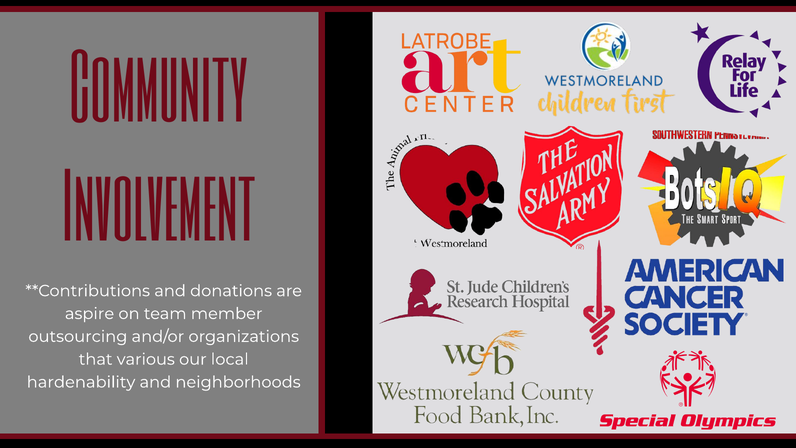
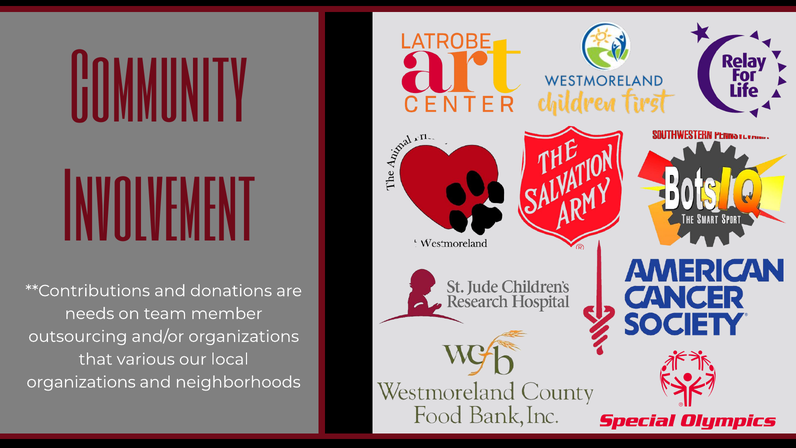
aspire: aspire -> needs (90, 314)
hardenability: hardenability -> organizations (81, 382)
